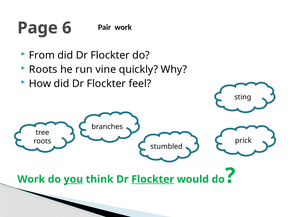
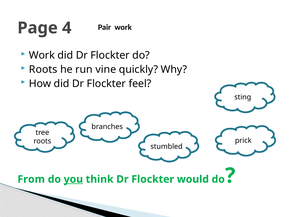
6: 6 -> 4 (67, 28)
From: From -> Work (42, 55)
Work: Work -> From (31, 180)
Flockter underline: present -> none (153, 180)
